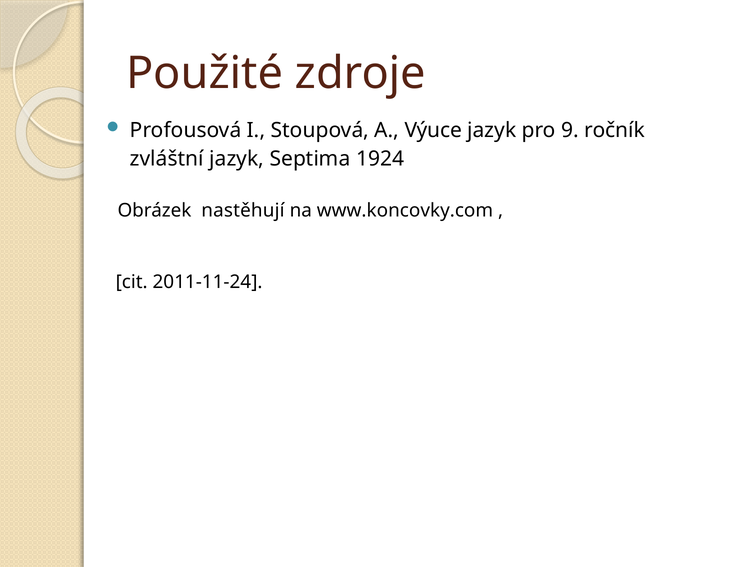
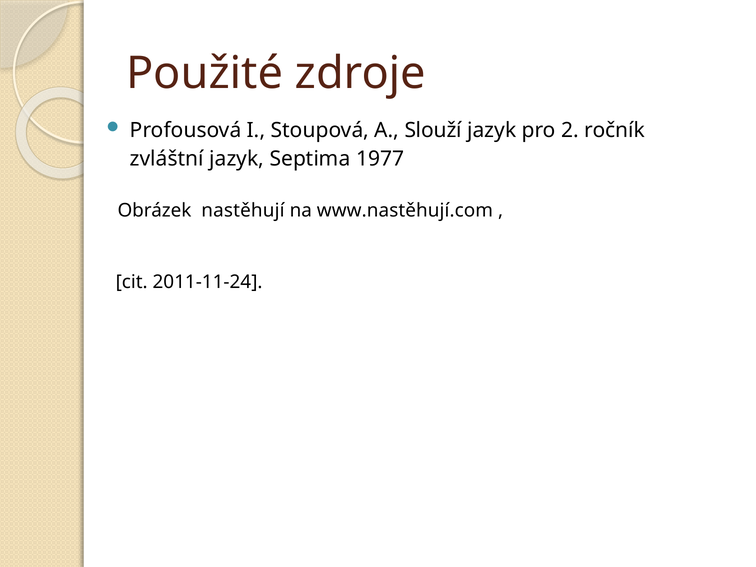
Výuce: Výuce -> Slouží (433, 130)
9: 9 -> 2 (570, 130)
1924: 1924 -> 1977 (380, 159)
www.koncovky.com: www.koncovky.com -> www.nastěhují.com (405, 211)
